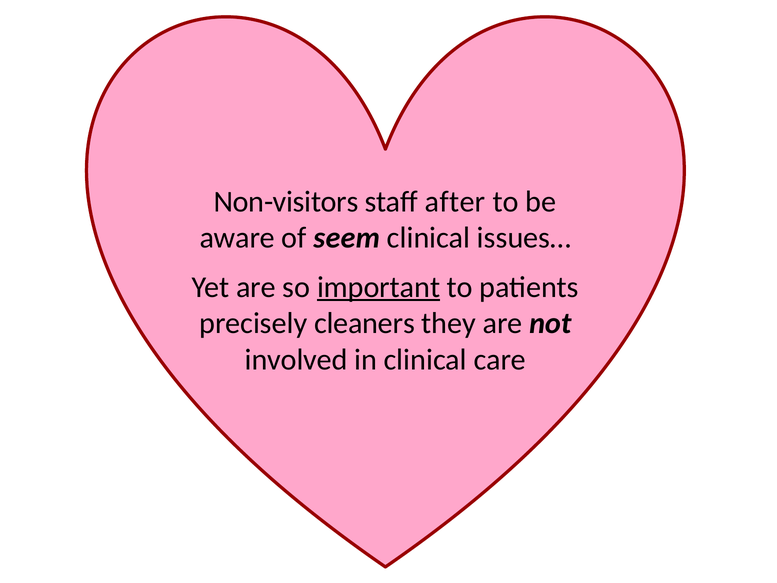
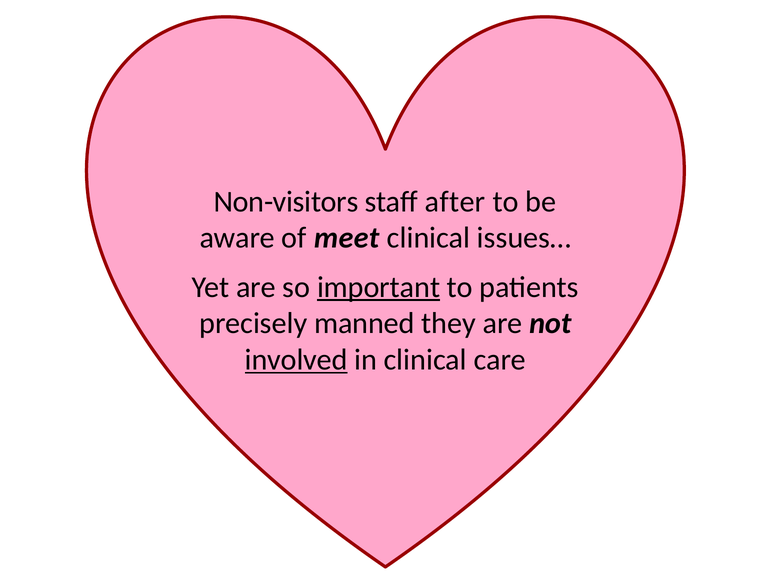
seem: seem -> meet (347, 238)
cleaners: cleaners -> manned (364, 323)
involved underline: none -> present (296, 360)
